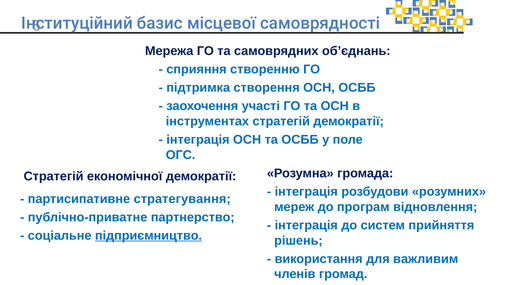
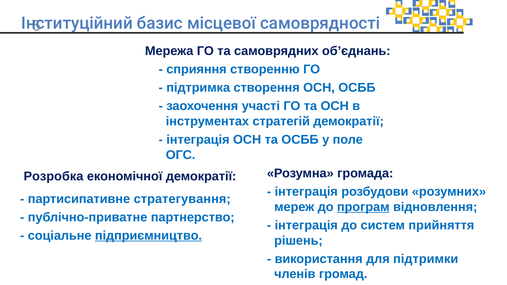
Стратегій: Стратегій -> Розробка (53, 176)
програм underline: none -> present (363, 207)
важливим: важливим -> підтримки (426, 259)
